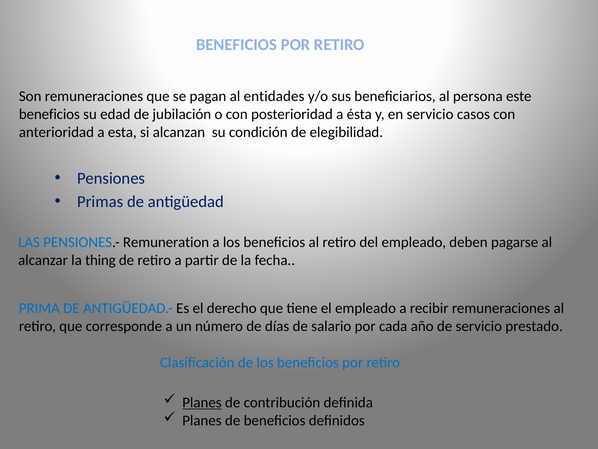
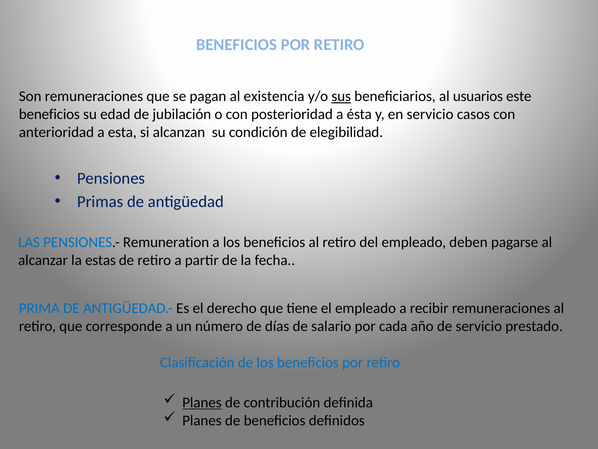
entidades: entidades -> existencia (274, 96)
sus underline: none -> present (341, 96)
persona: persona -> usuarios (478, 96)
thing: thing -> estas (100, 260)
